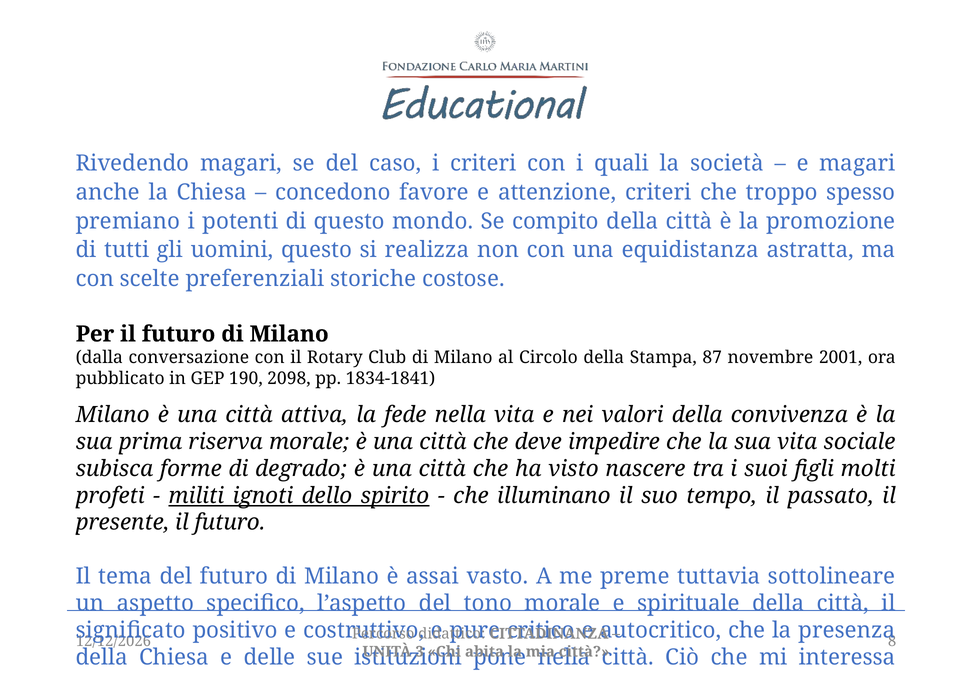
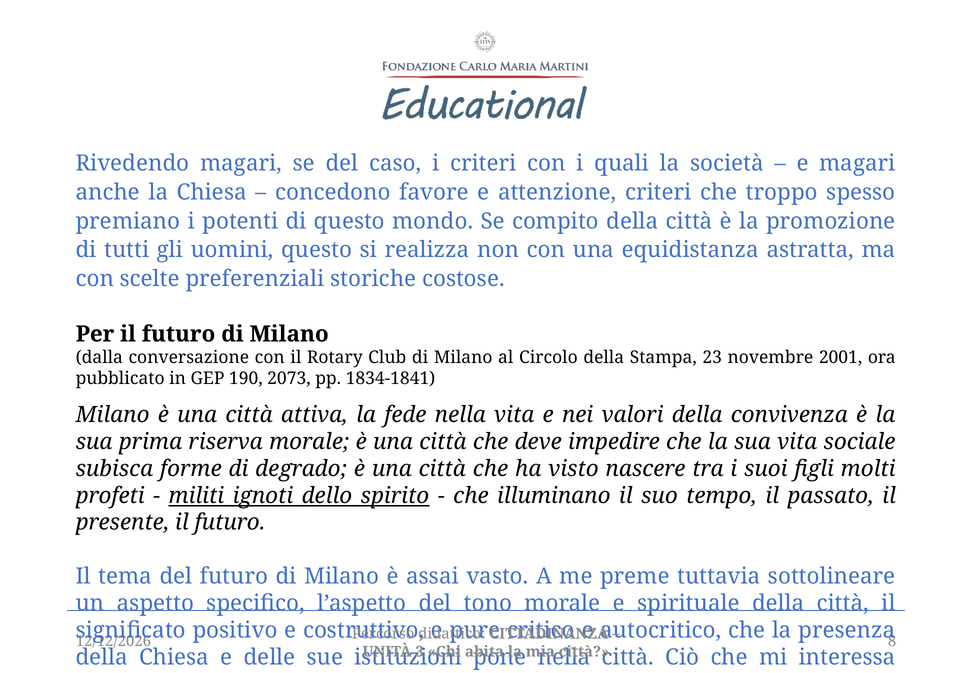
87: 87 -> 23 (712, 358)
2098: 2098 -> 2073 (289, 379)
